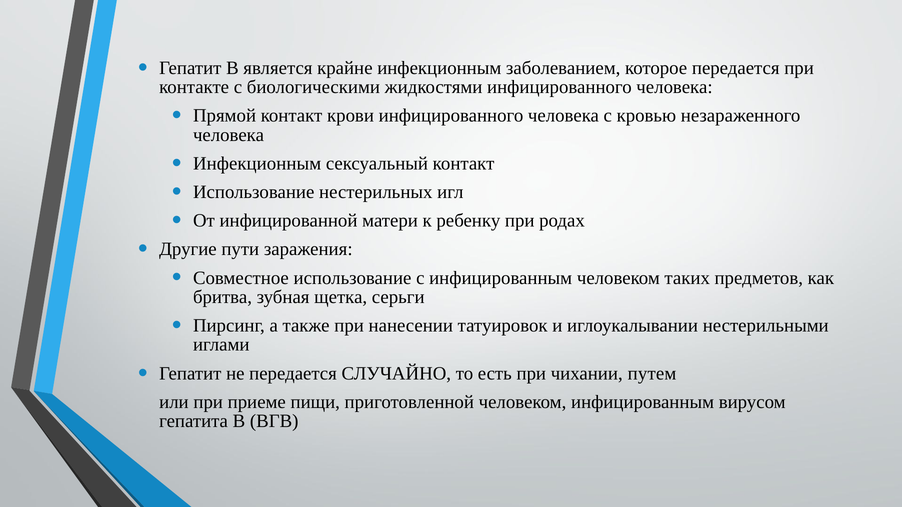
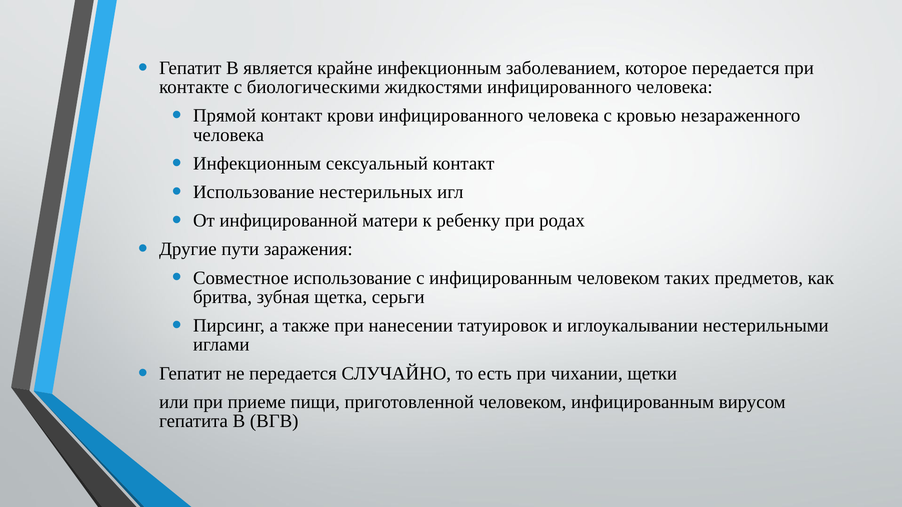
путем: путем -> щетки (652, 374)
